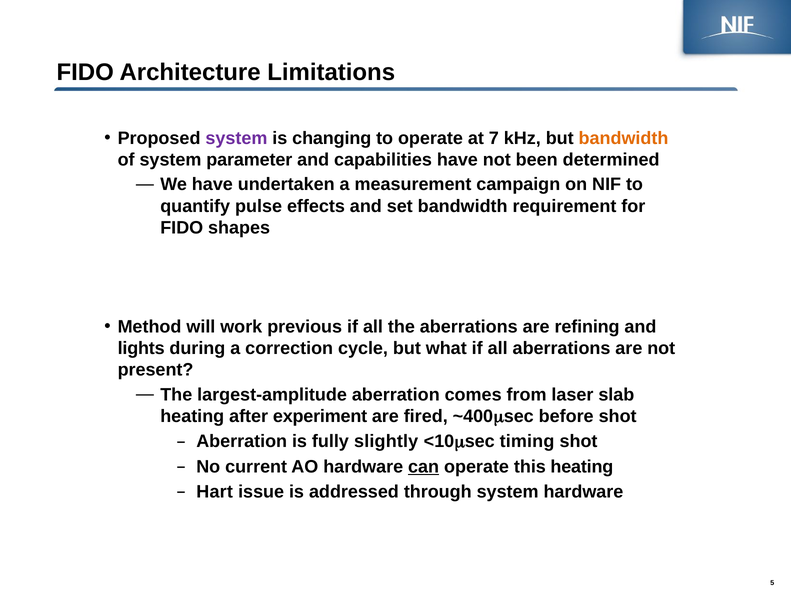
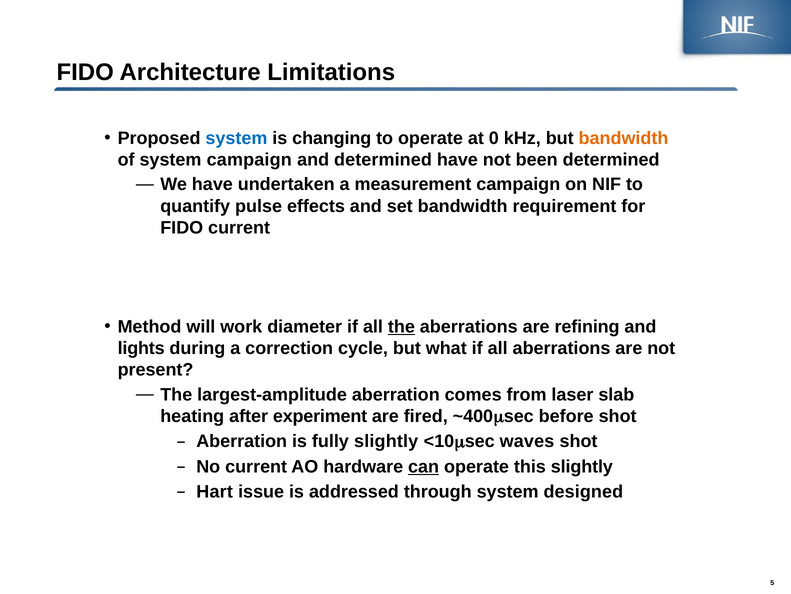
system colour: purple -> blue (236, 138)
7: 7 -> 0 (494, 138)
system parameter: parameter -> campaign (249, 160)
and capabilities: capabilities -> determined (383, 160)
FIDO shapes: shapes -> current (239, 227)
previous: previous -> diameter (305, 326)
the underline: none -> present (401, 326)
timing: timing -> waves (527, 441)
this heating: heating -> slightly (582, 466)
system hardware: hardware -> designed (583, 491)
